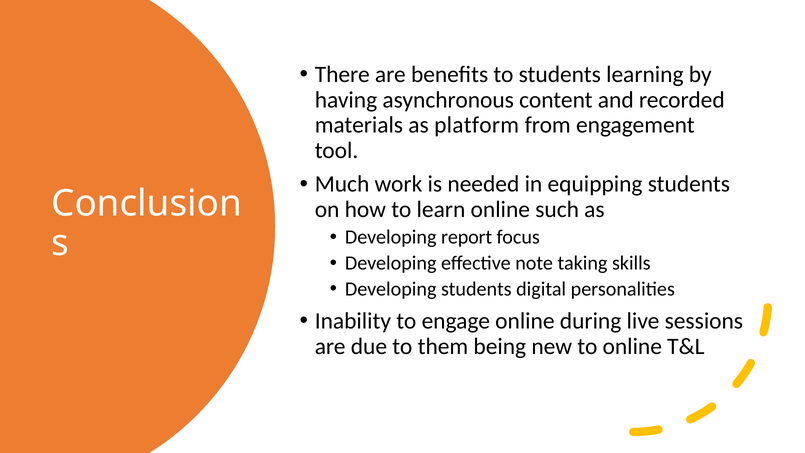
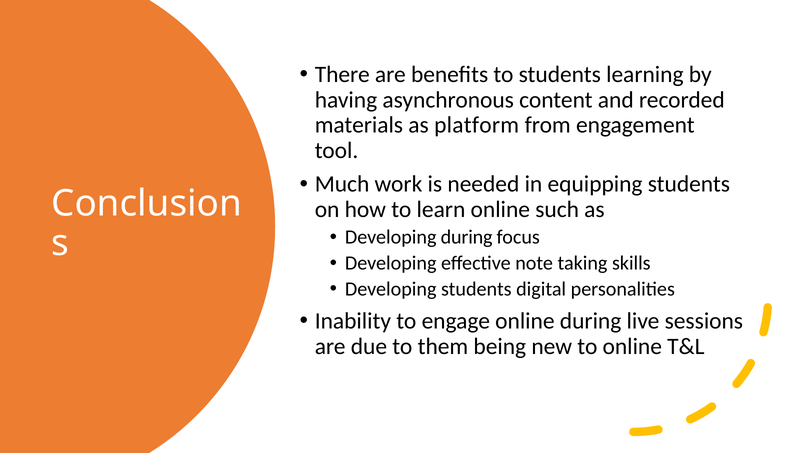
Developing report: report -> during (467, 237)
